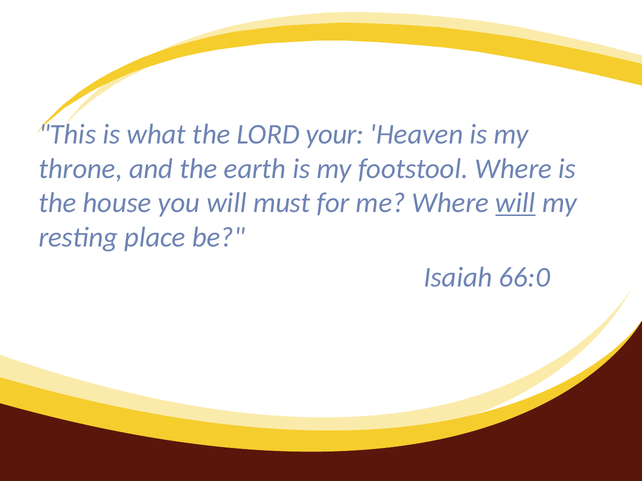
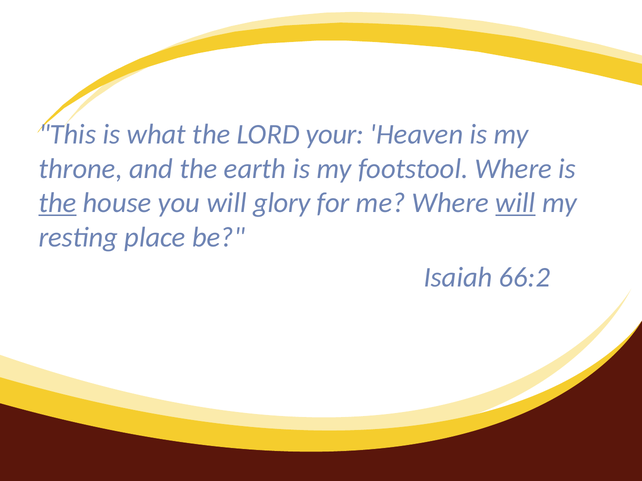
the underline: none -> present (57, 203)
must: must -> glory (282, 203)
66:0: 66:0 -> 66:2 (524, 278)
